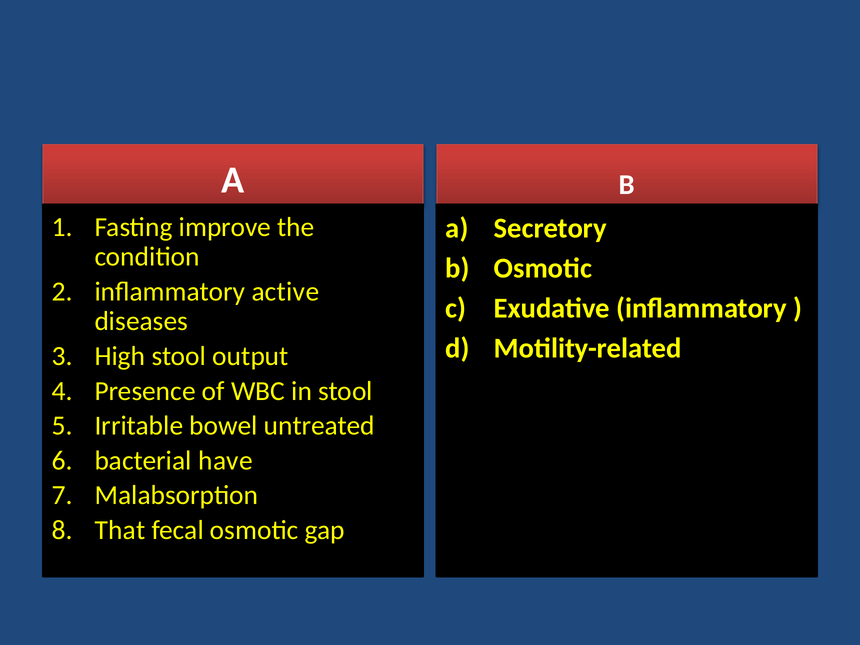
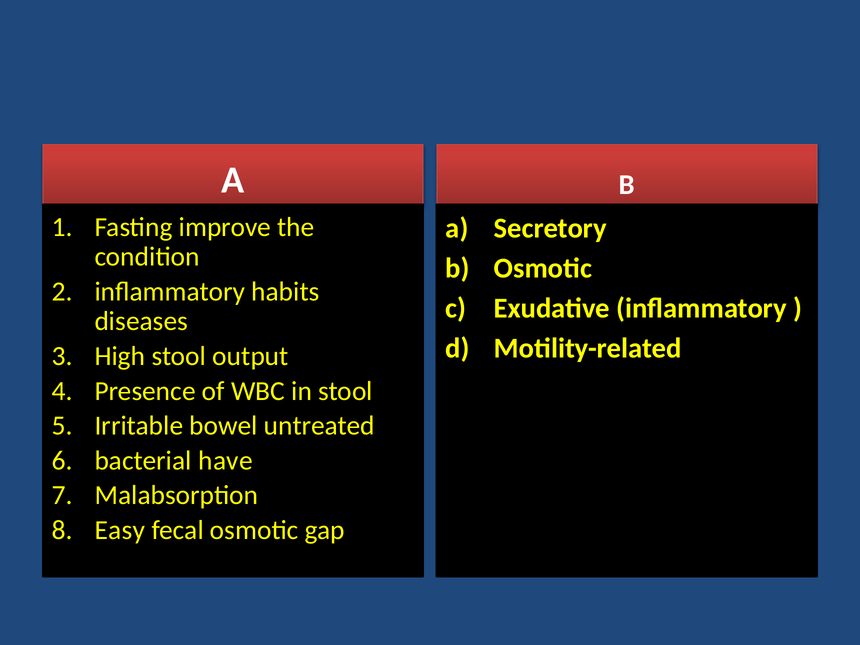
active: active -> habits (286, 292)
That: That -> Easy (120, 530)
